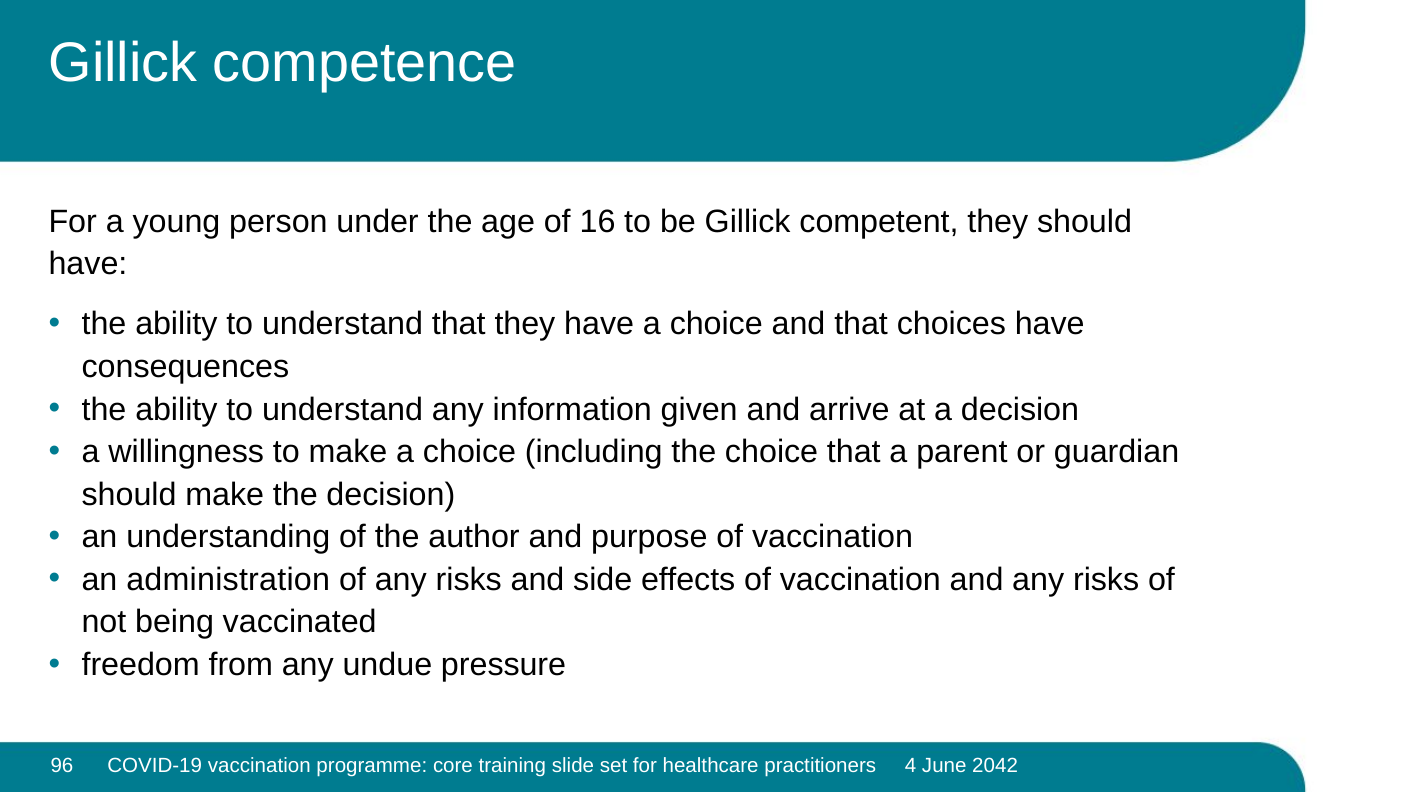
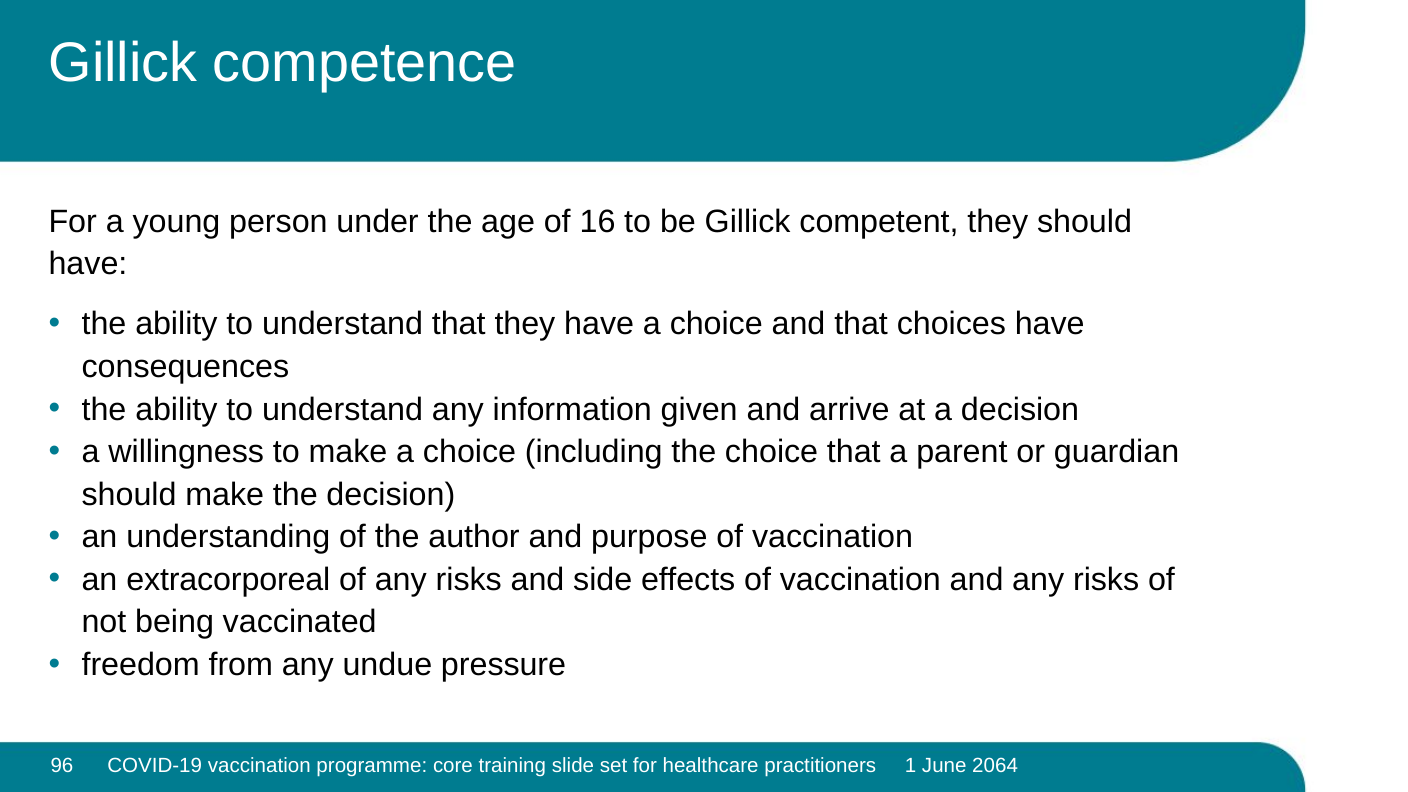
administration: administration -> extracorporeal (228, 580)
4: 4 -> 1 (911, 766)
2042: 2042 -> 2064 (995, 766)
